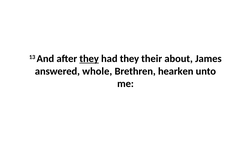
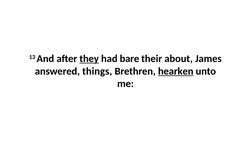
had they: they -> bare (129, 59)
whole: whole -> things (97, 71)
hearken underline: none -> present (176, 71)
